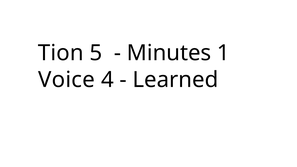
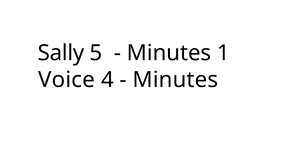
Tion: Tion -> Sally (61, 53)
Learned: Learned -> Minutes (175, 80)
